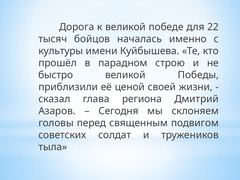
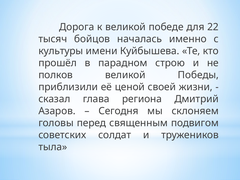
быстро: быстро -> полков (56, 75)
